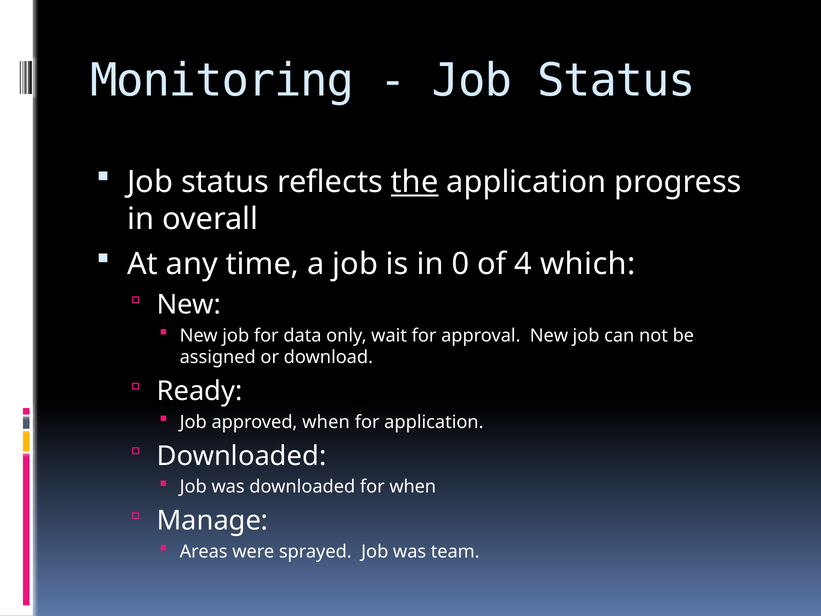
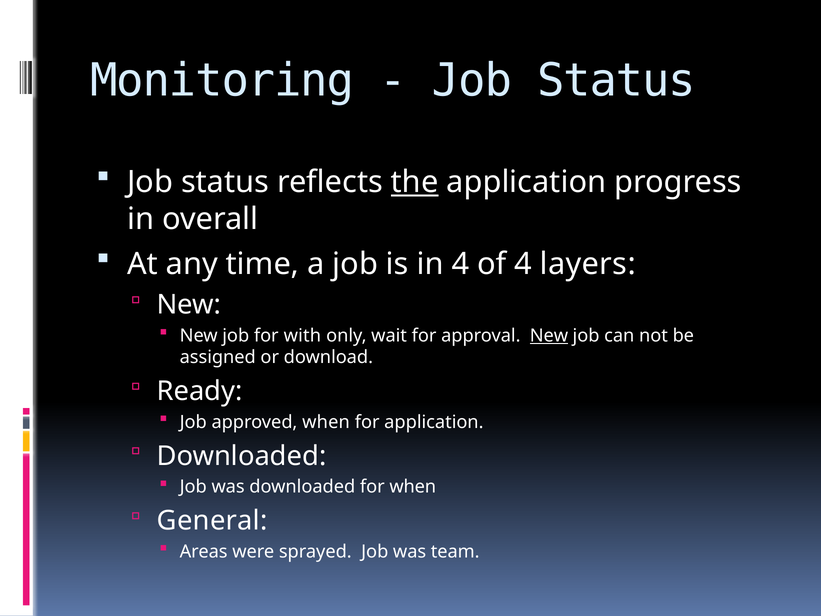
in 0: 0 -> 4 (460, 264)
which: which -> layers (588, 264)
data: data -> with (302, 335)
New underline: none -> present (549, 335)
Manage: Manage -> General (212, 521)
